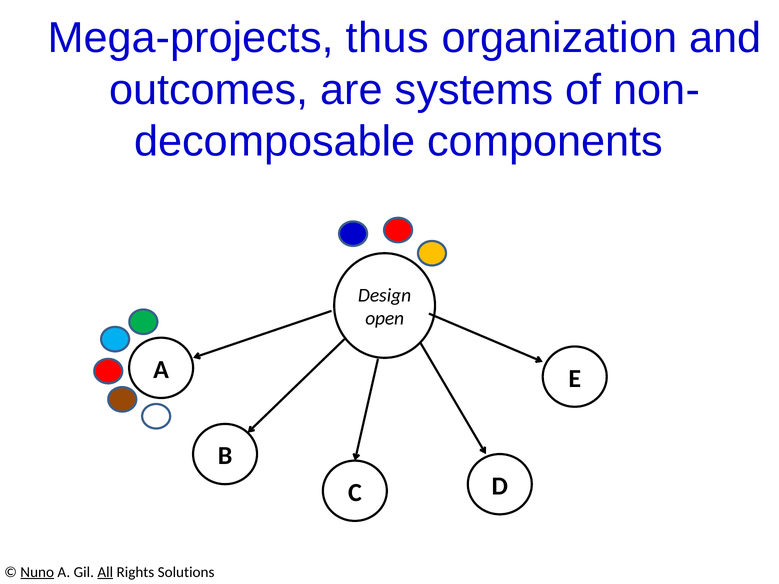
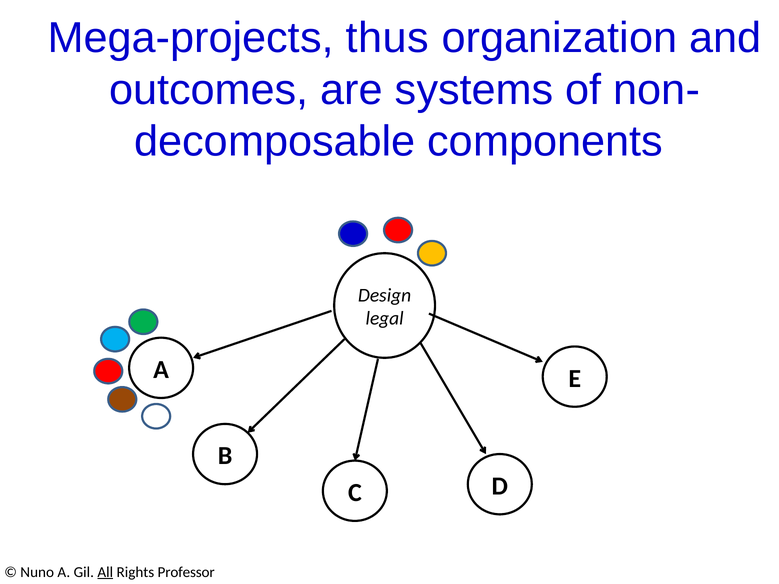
open: open -> legal (385, 319)
Nuno underline: present -> none (37, 572)
Solutions: Solutions -> Professor (186, 572)
